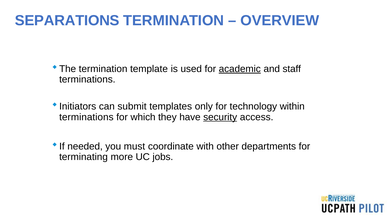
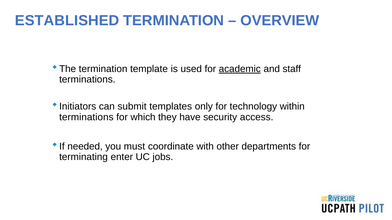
SEPARATIONS: SEPARATIONS -> ESTABLISHED (67, 21)
security underline: present -> none (220, 117)
more: more -> enter (122, 157)
